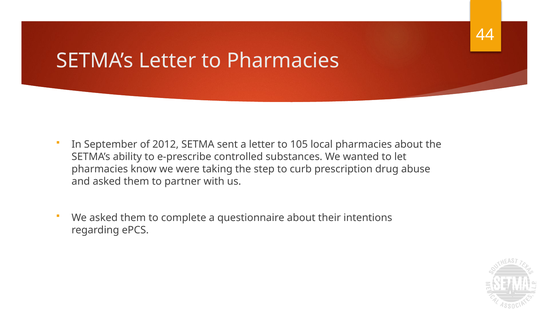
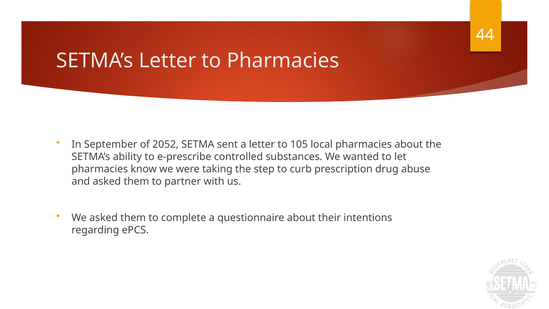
2012: 2012 -> 2052 (166, 144)
